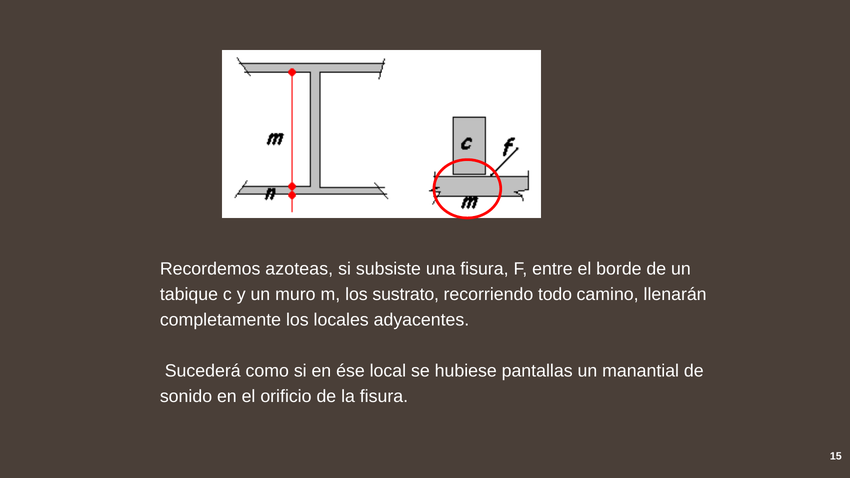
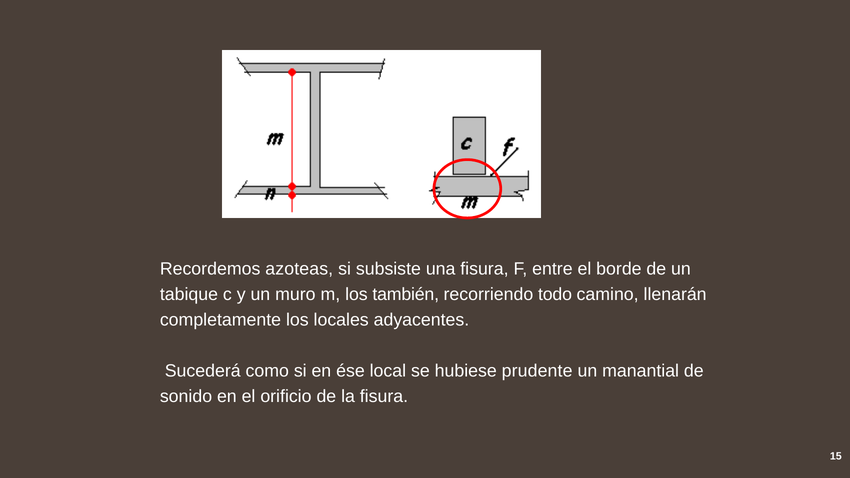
sustrato: sustrato -> también (406, 294)
pantallas: pantallas -> prudente (537, 371)
